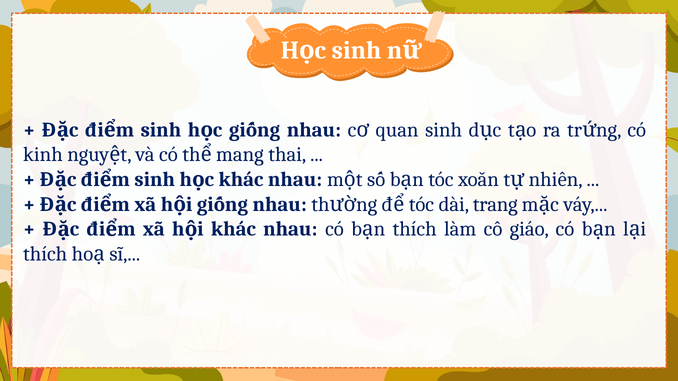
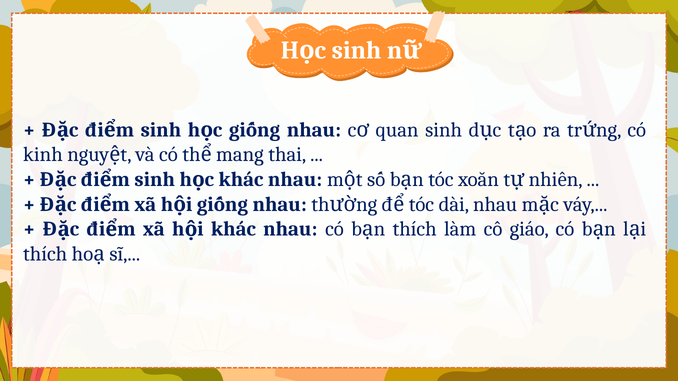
dài trang: trang -> nhau (495, 205)
